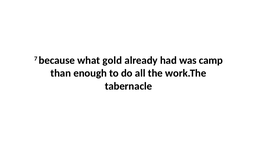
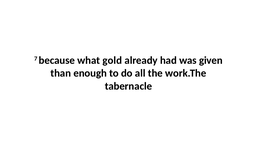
camp: camp -> given (211, 60)
